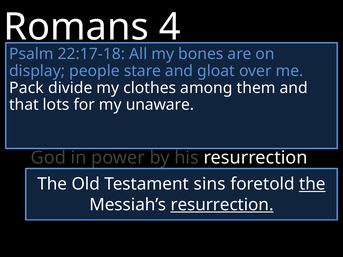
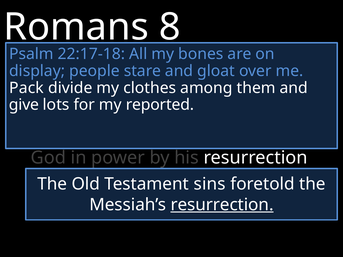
Romans 4: 4 -> 8 (170, 27)
that: that -> give (24, 105)
unaware: unaware -> reported (160, 105)
the underline: present -> none (312, 184)
